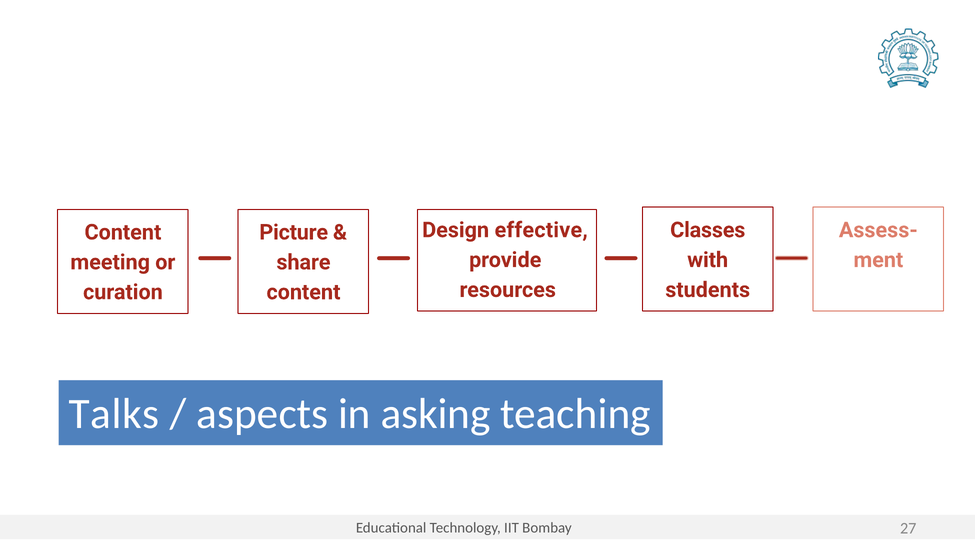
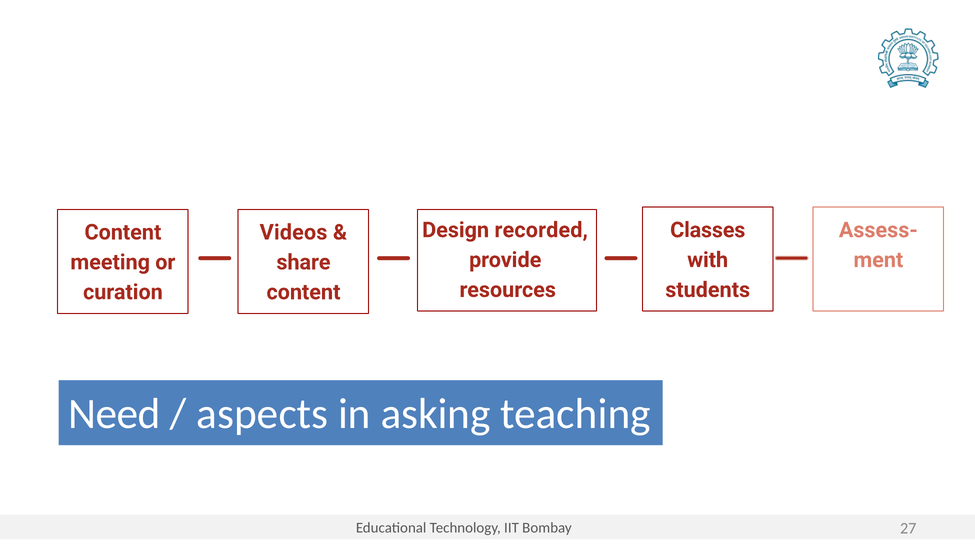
effective: effective -> recorded (541, 230)
Picture: Picture -> Videos (294, 232)
Talks: Talks -> Need (114, 414)
